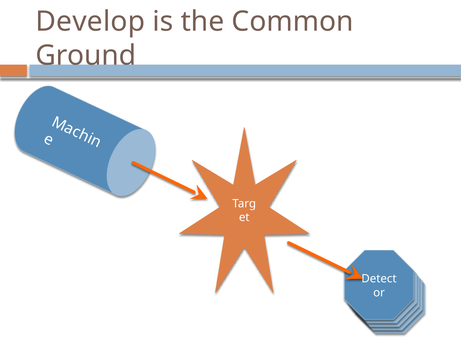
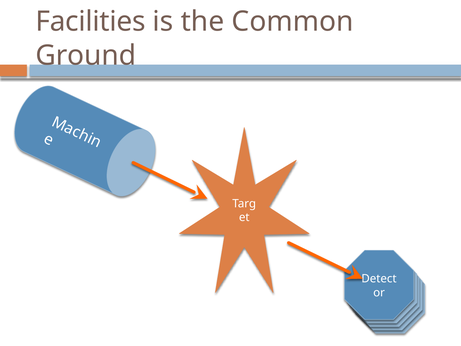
Develop: Develop -> Facilities (91, 22)
